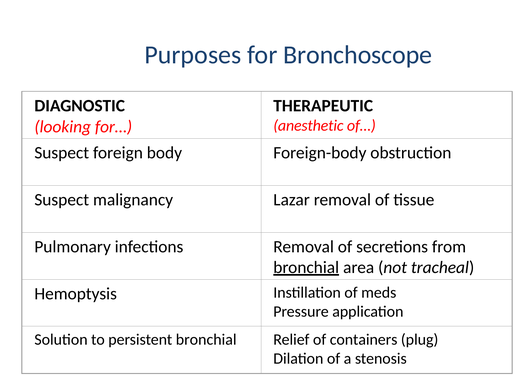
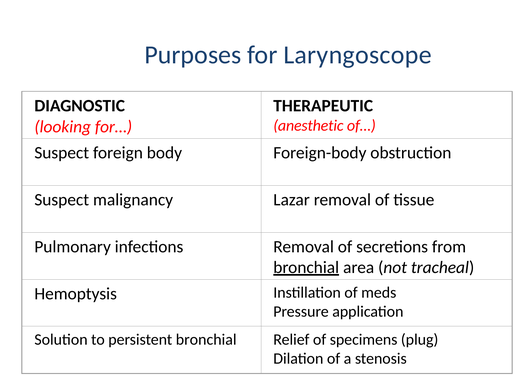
Bronchoscope: Bronchoscope -> Laryngoscope (358, 55)
containers: containers -> specimens (364, 339)
